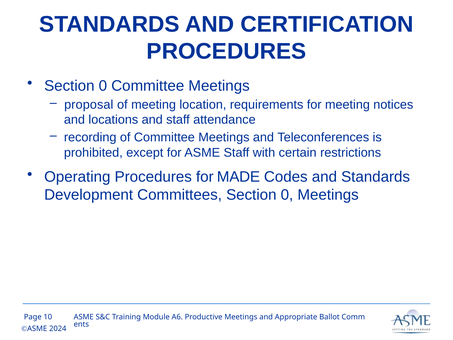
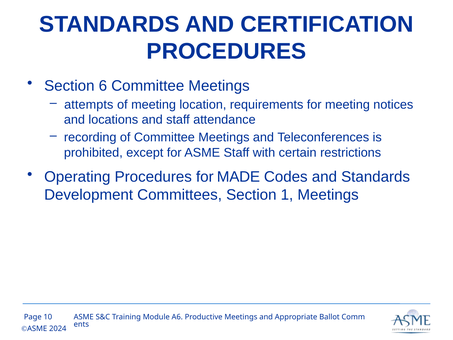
0: 0 -> 6 (103, 86)
proposal: proposal -> attempts (89, 105)
Committees Section 0: 0 -> 1 (287, 195)
